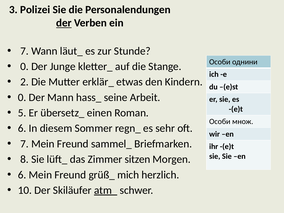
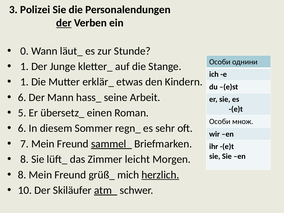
7: 7 -> 0 (25, 51)
0: 0 -> 1 (25, 66)
2: 2 -> 1 (25, 82)
0: 0 -> 6 (22, 97)
sammel_ underline: none -> present (111, 144)
sitzen: sitzen -> leicht (137, 159)
6: 6 -> 8 (22, 175)
herzlich underline: none -> present (160, 175)
